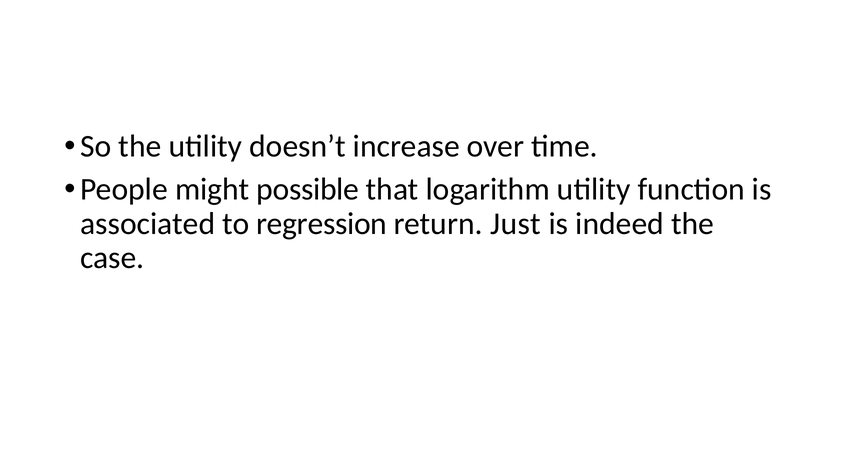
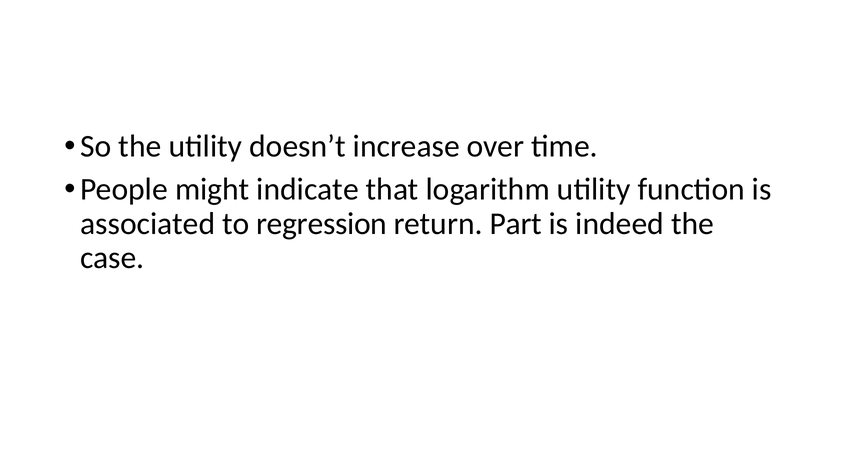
possible: possible -> indicate (308, 189)
Just: Just -> Part (516, 224)
